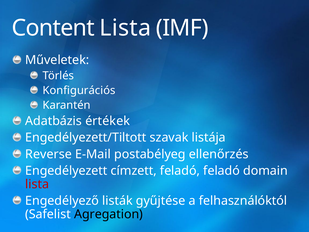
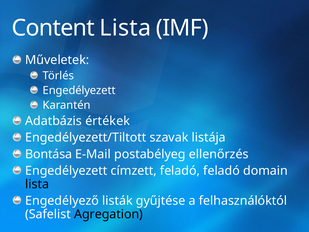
Konfigurációs: Konfigurációs -> Engedélyezett (79, 90)
Reverse: Reverse -> Bontása (49, 154)
lista colour: red -> black (37, 184)
